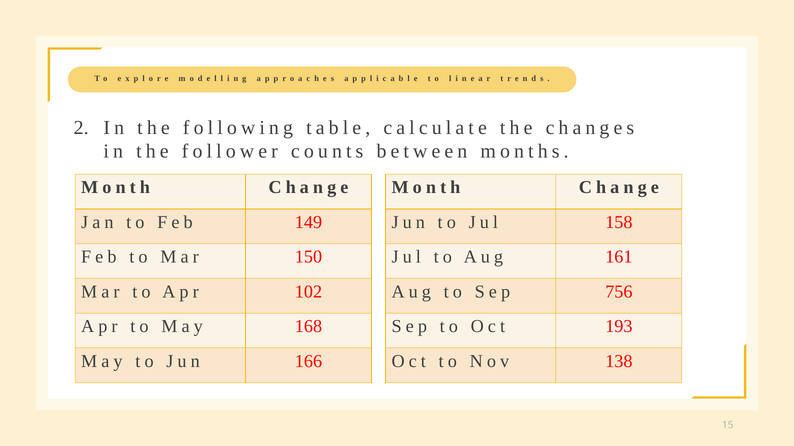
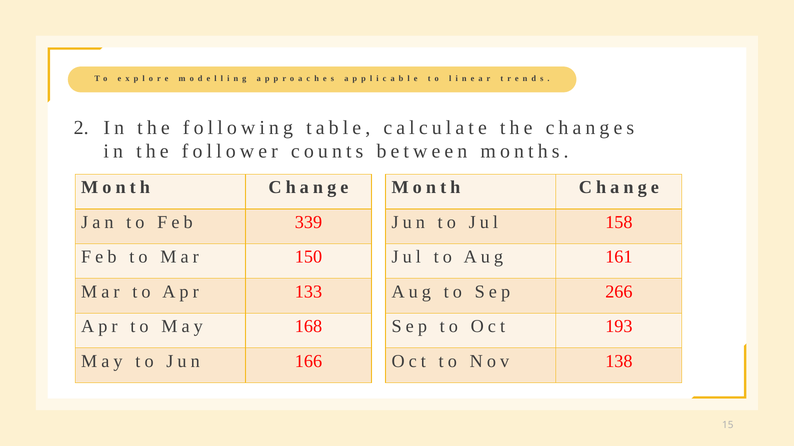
149: 149 -> 339 (308, 222)
102: 102 -> 133 (308, 292)
756: 756 -> 266 (619, 292)
